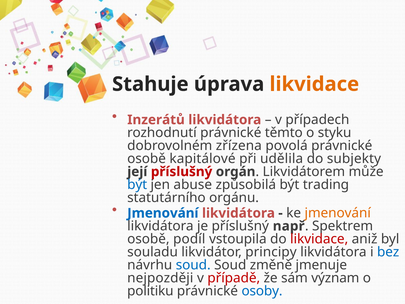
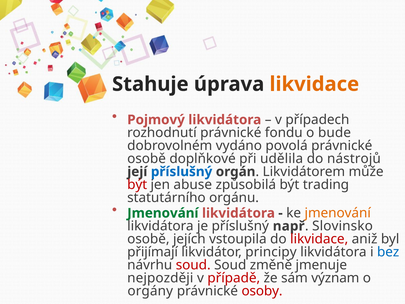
Inzerátů: Inzerátů -> Pojmový (156, 120)
těmto: těmto -> fondu (284, 133)
styku: styku -> bude (335, 133)
zřízena: zřízena -> vydáno (239, 146)
kapitálové: kapitálové -> doplňkové (203, 159)
subjekty: subjekty -> nástrojů (354, 159)
příslušný colour: red -> blue (182, 172)
být colour: blue -> red (137, 185)
Jmenování colour: blue -> green (163, 213)
Spektrem: Spektrem -> Slovinsko (343, 226)
podíl: podíl -> jejích (189, 239)
souladu: souladu -> přijímají (153, 252)
soud colour: blue -> red (193, 265)
politiku: politiku -> orgány (150, 291)
osoby colour: blue -> red (262, 291)
